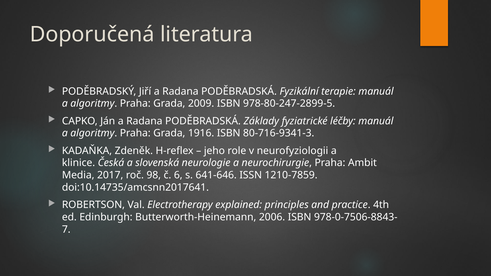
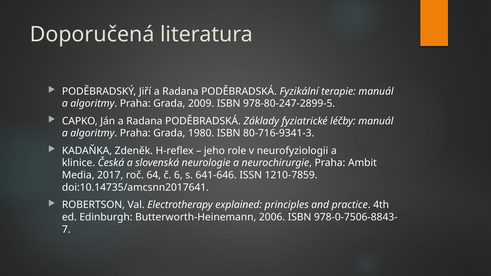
1916: 1916 -> 1980 (201, 133)
98: 98 -> 64 (154, 175)
